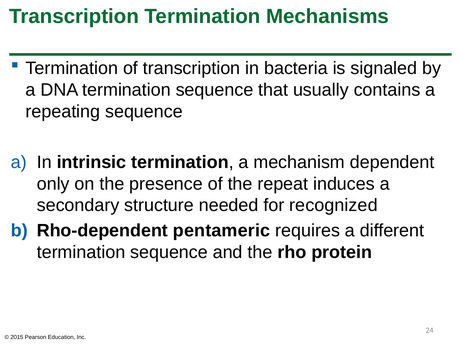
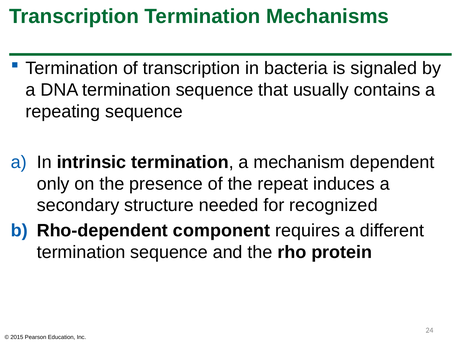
pentameric: pentameric -> component (222, 231)
